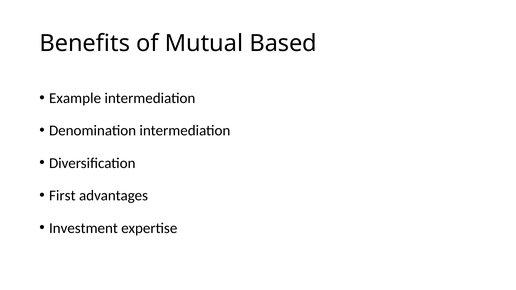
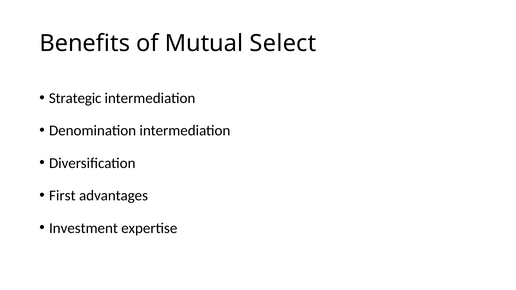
Based: Based -> Select (283, 43)
Example: Example -> Strategic (75, 98)
